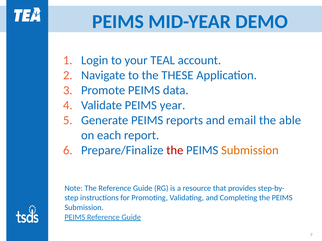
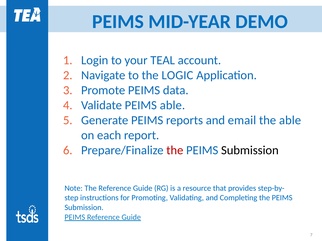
THESE: THESE -> LOGIC (177, 75)
PEIMS year: year -> able (172, 106)
Submission colour: orange -> black (250, 151)
